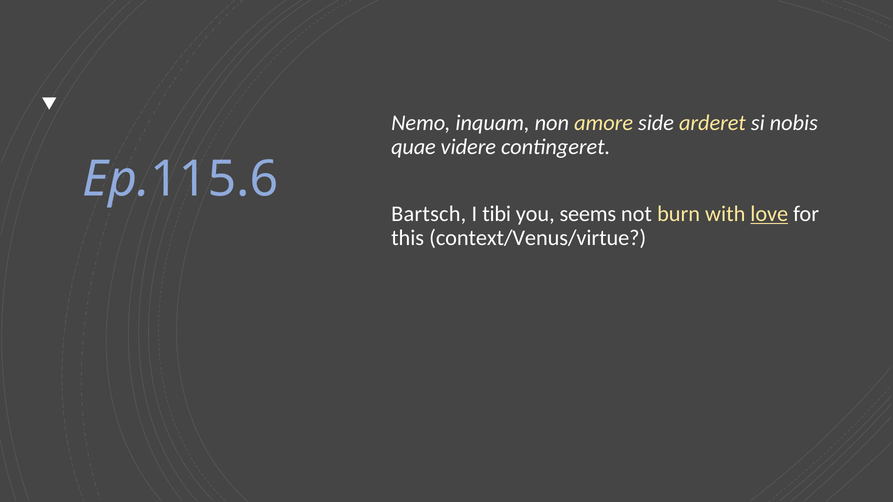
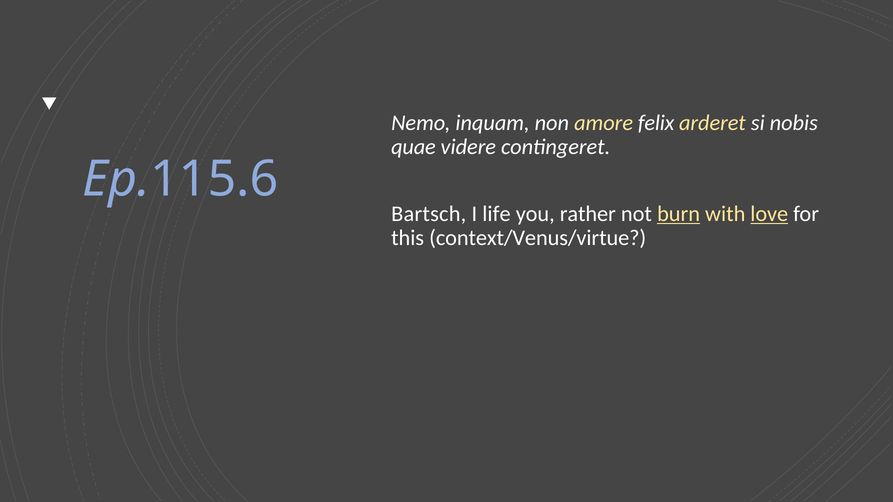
side: side -> felix (656, 123)
tibi: tibi -> life (496, 214)
seems: seems -> rather (588, 214)
burn underline: none -> present (679, 214)
